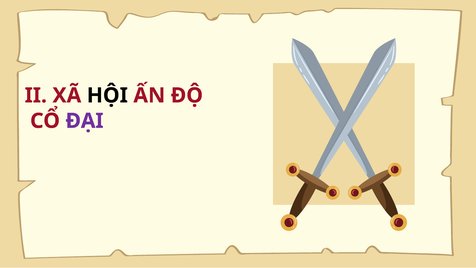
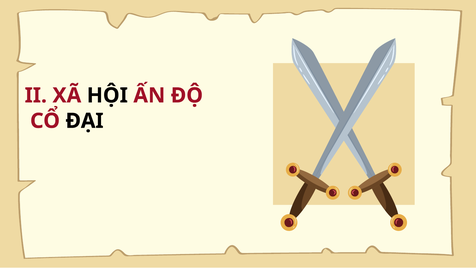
ĐẠI colour: purple -> black (85, 121)
